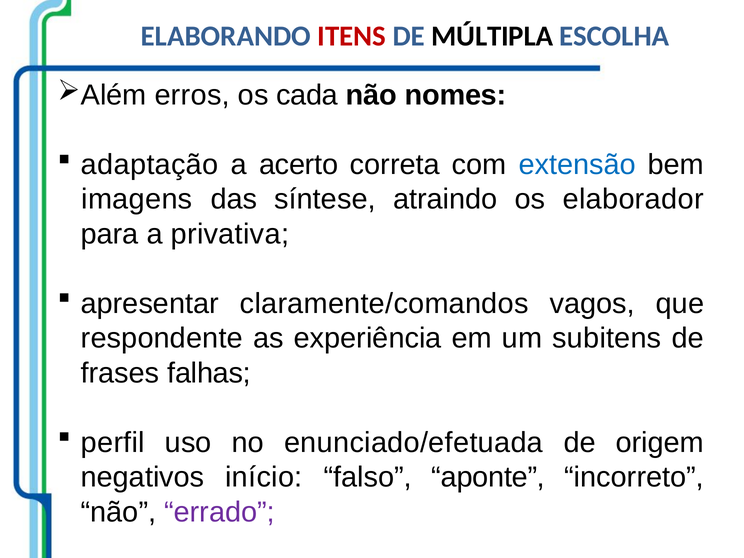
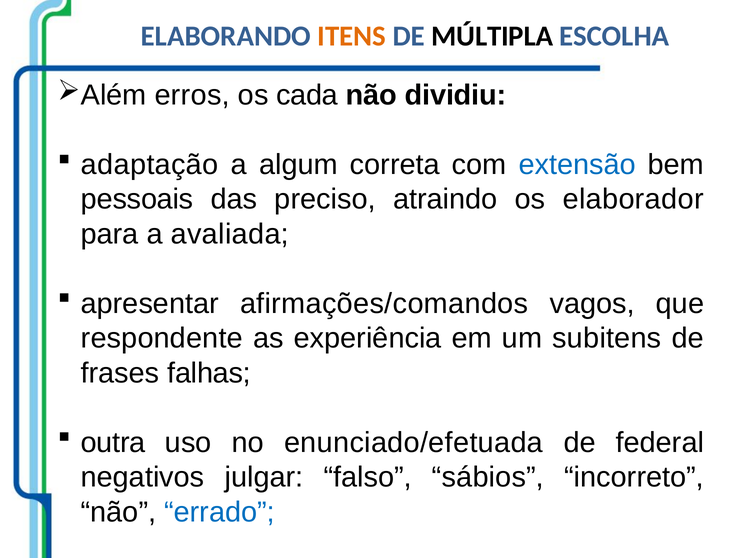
ITENS colour: red -> orange (352, 36)
nomes: nomes -> dividiu (456, 95)
acerto: acerto -> algum (298, 165)
imagens: imagens -> pessoais (137, 199)
síntese: síntese -> preciso (325, 199)
privativa: privativa -> avaliada (230, 234)
claramente/comandos: claramente/comandos -> afirmações/comandos (384, 304)
perfil: perfil -> outra (113, 443)
origem: origem -> federal (660, 443)
início: início -> julgar (264, 477)
aponte: aponte -> sábios (488, 477)
errado colour: purple -> blue (220, 512)
